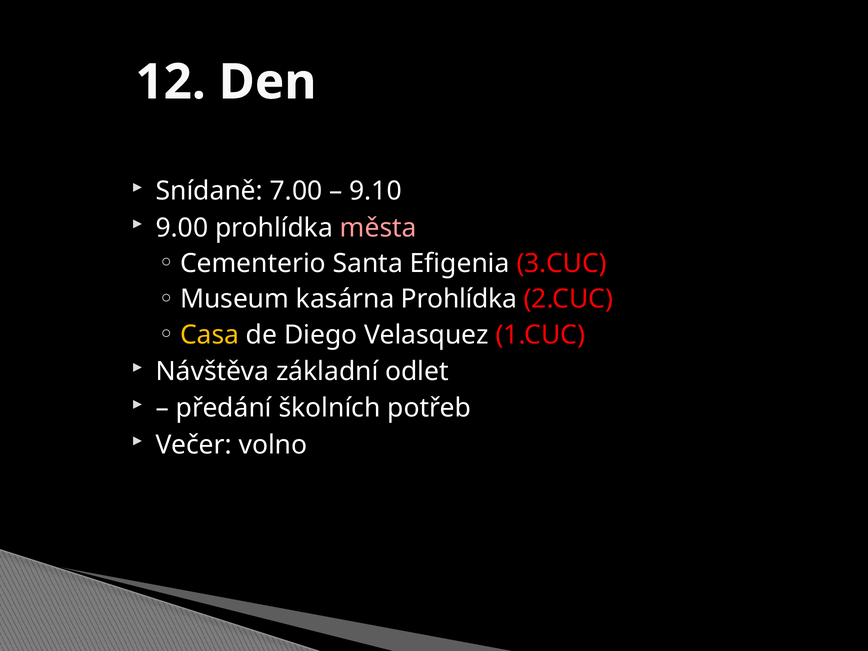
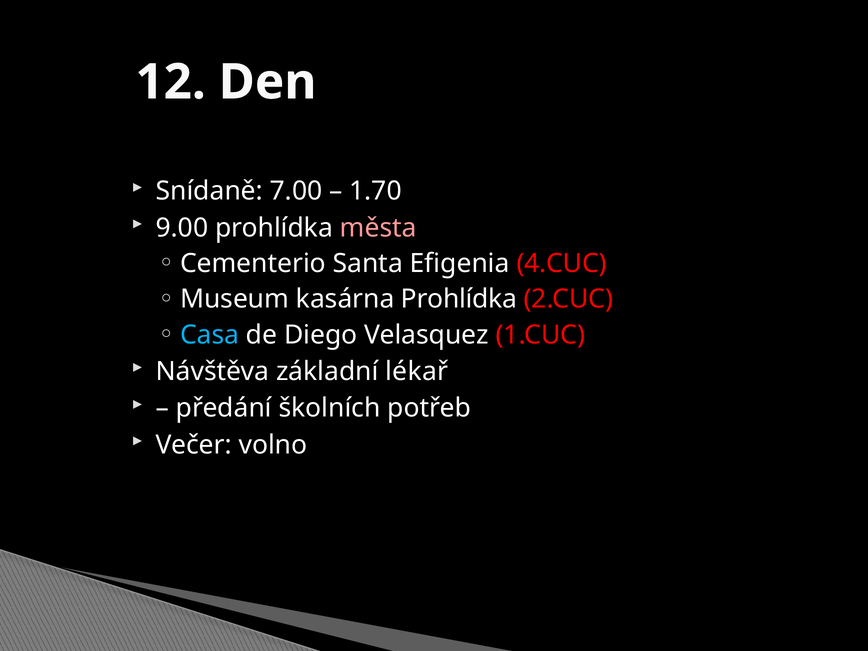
9.10: 9.10 -> 1.70 (376, 191)
3.CUC: 3.CUC -> 4.CUC (562, 263)
Casa colour: yellow -> light blue (210, 335)
odlet: odlet -> lékař (417, 372)
